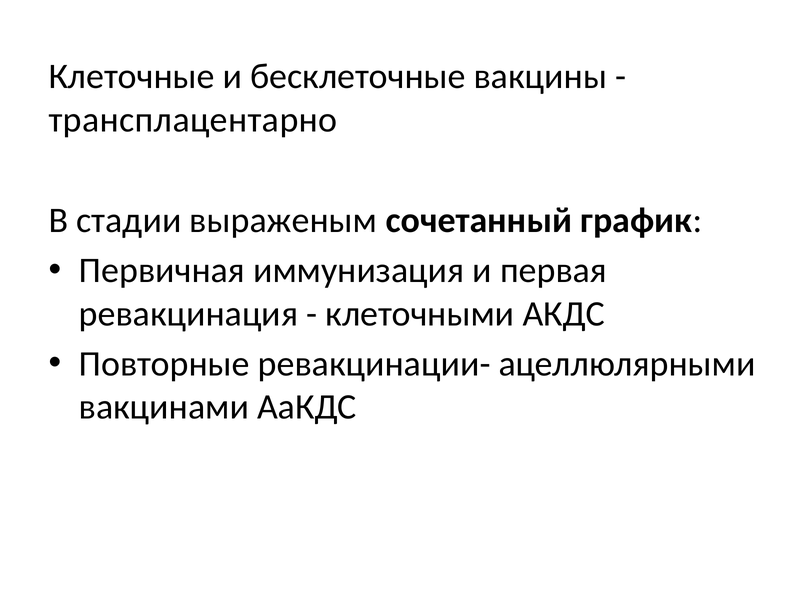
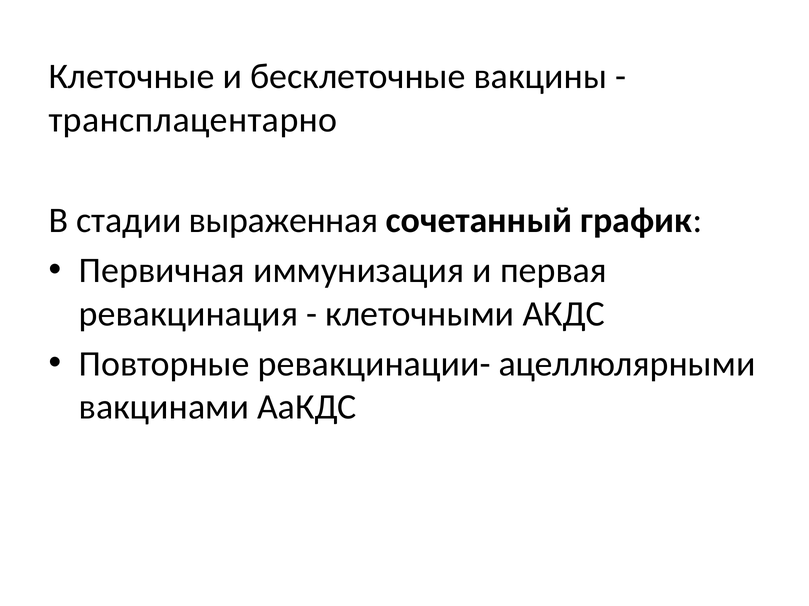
выраженым: выраженым -> выраженная (284, 221)
